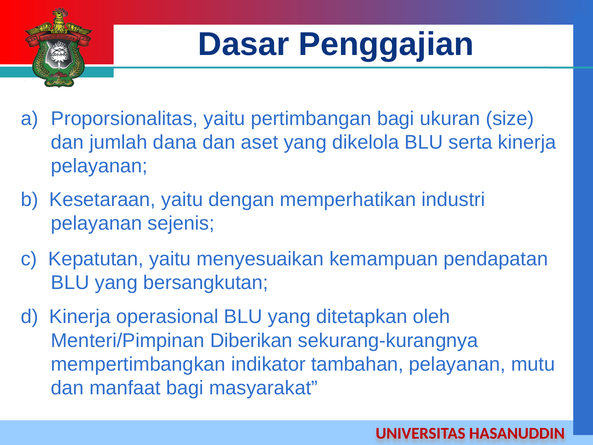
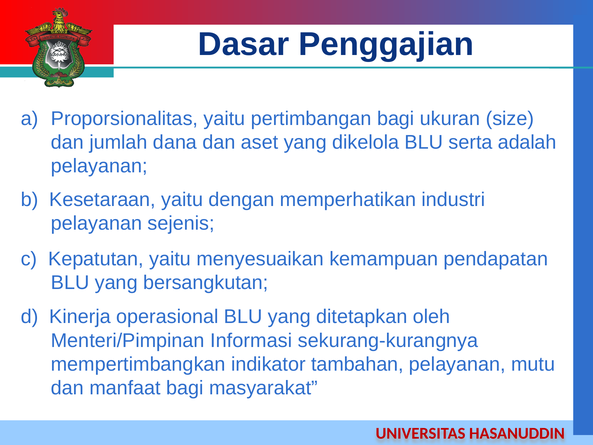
serta kinerja: kinerja -> adalah (527, 142)
Diberikan: Diberikan -> Informasi (251, 340)
